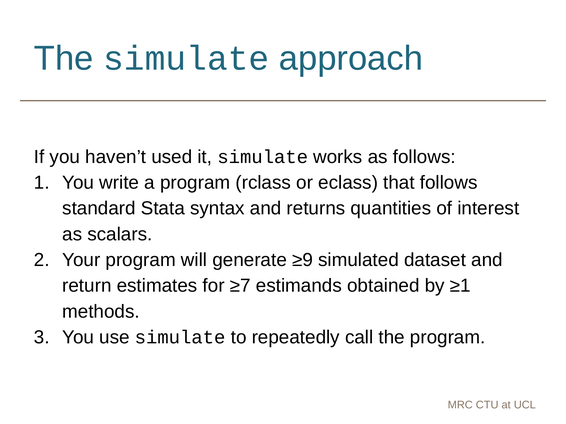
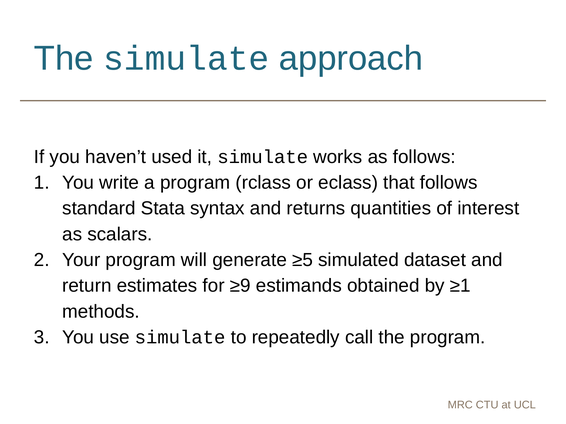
≥9: ≥9 -> ≥5 (303, 260)
≥7: ≥7 -> ≥9 (240, 286)
